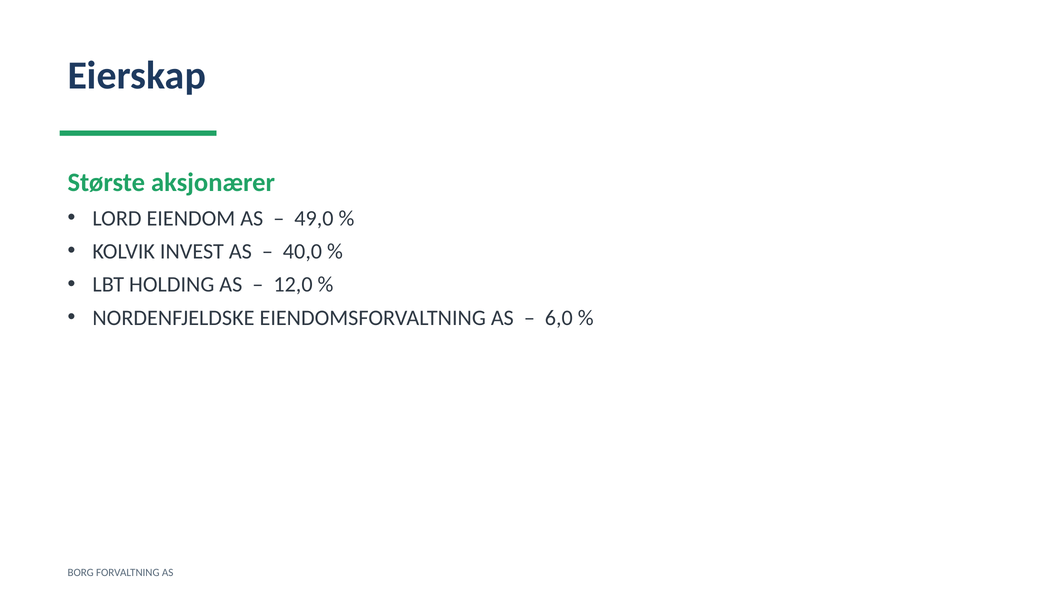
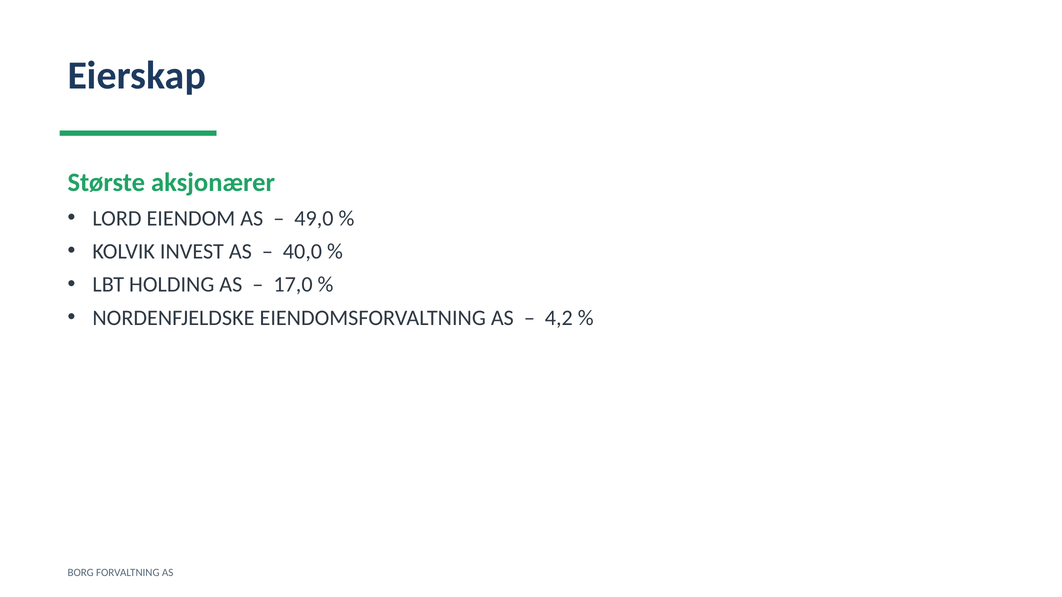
12,0: 12,0 -> 17,0 (293, 285)
6,0: 6,0 -> 4,2 (559, 318)
